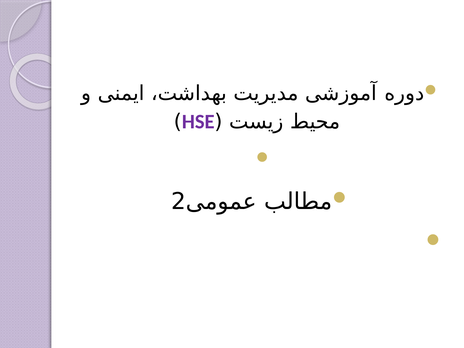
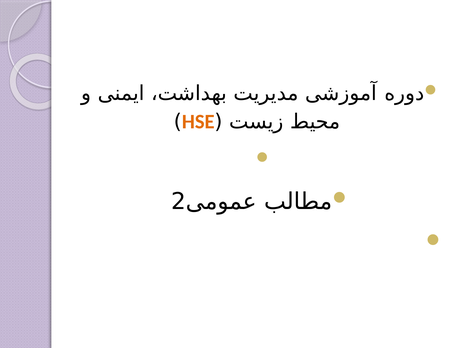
HSE colour: purple -> orange (198, 122)
